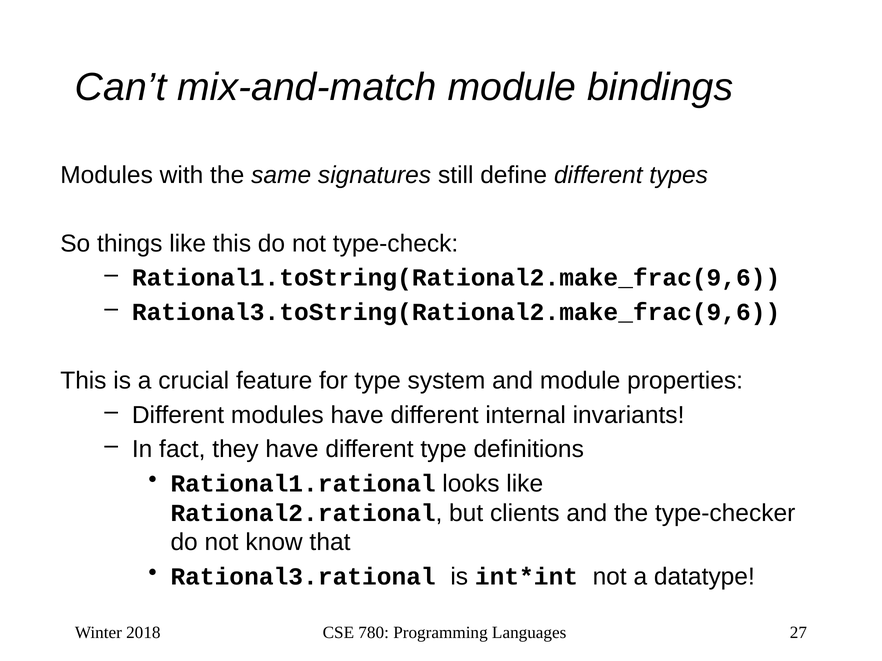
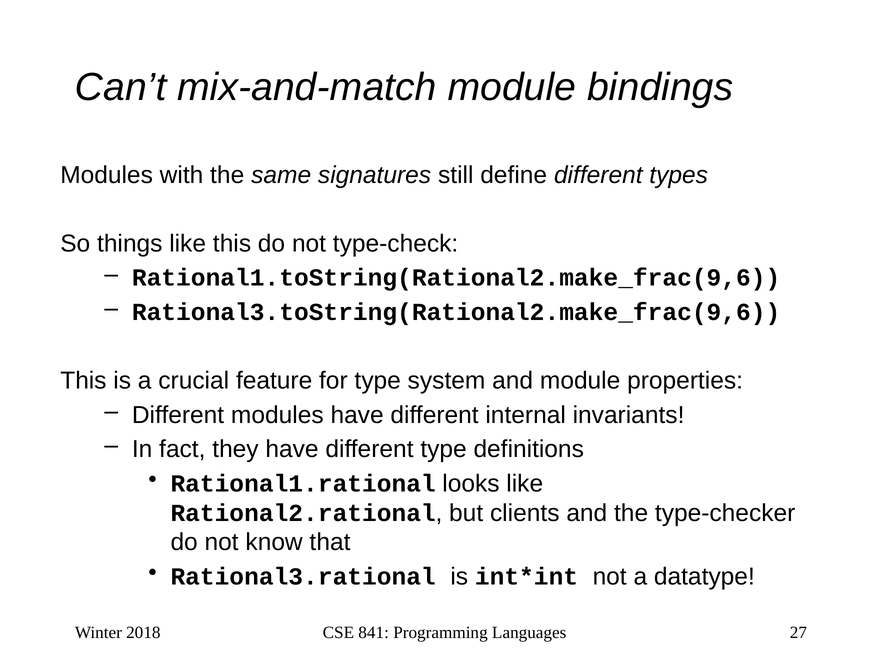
780: 780 -> 841 (374, 633)
